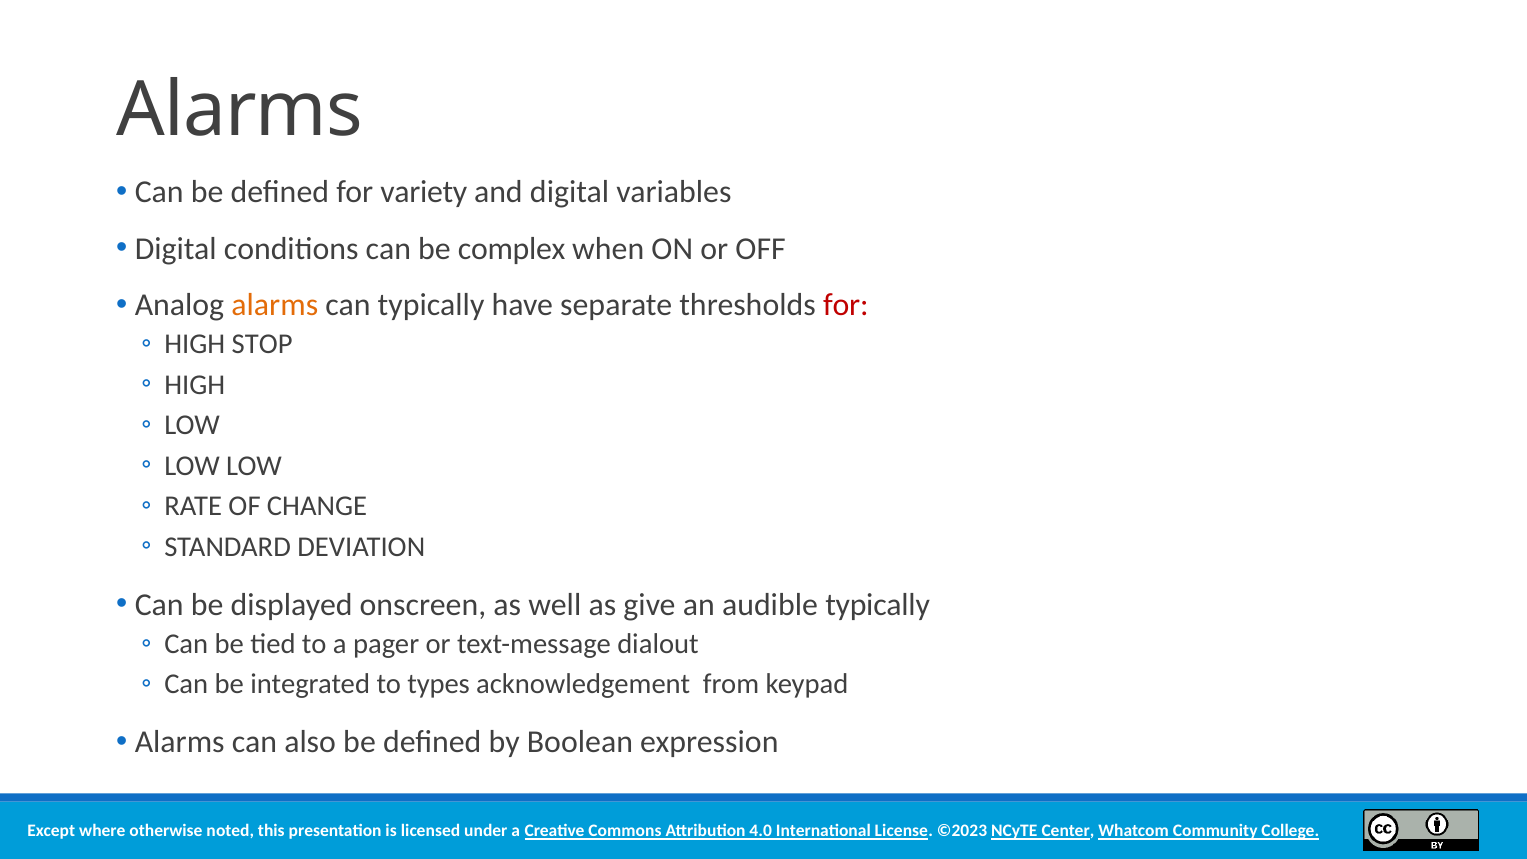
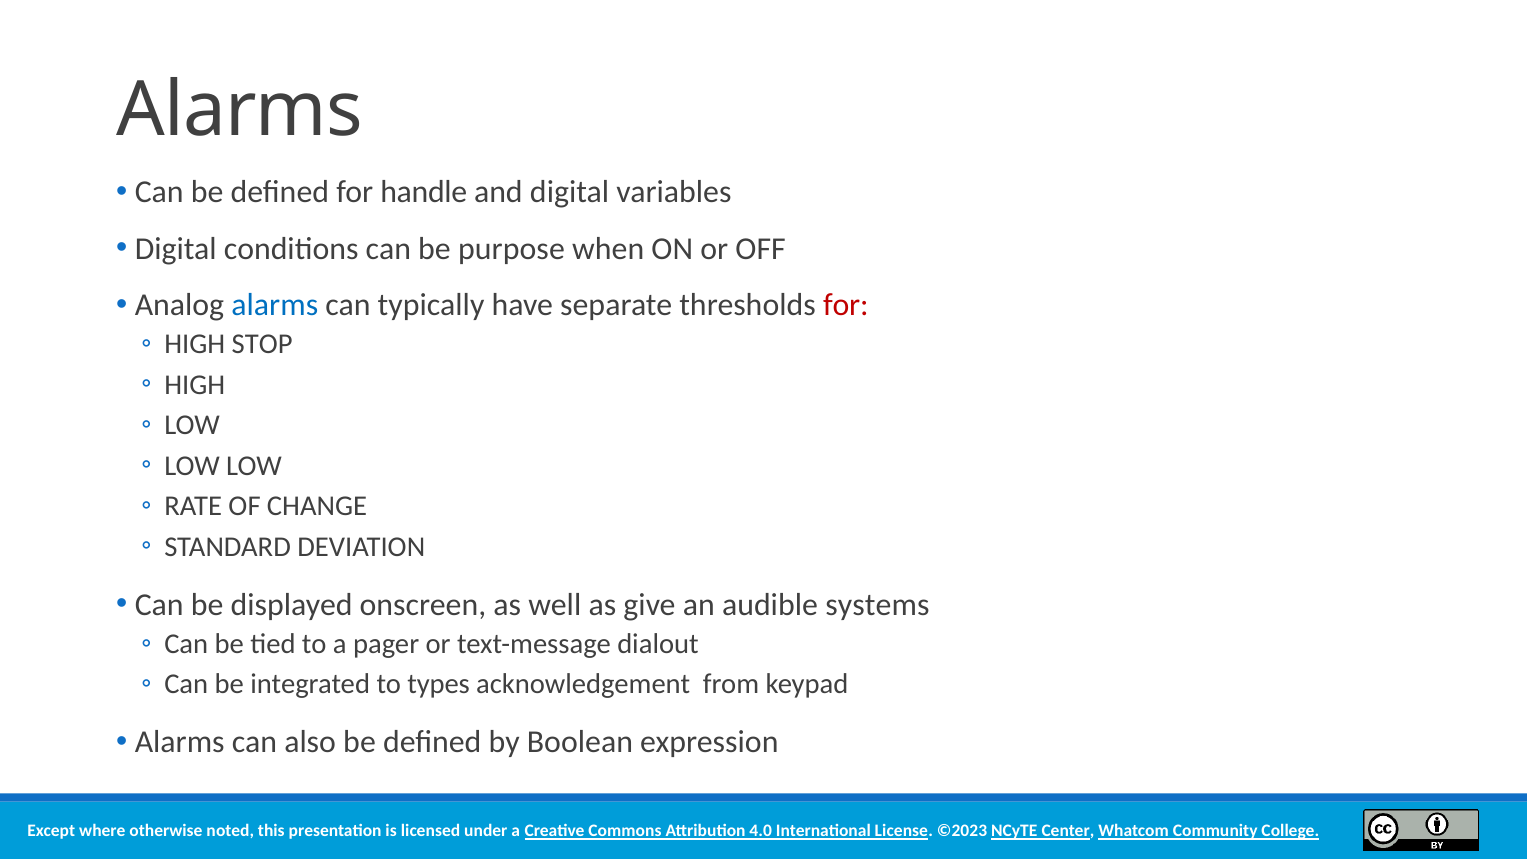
variety: variety -> handle (424, 192)
complex: complex -> purpose (511, 249)
alarms colour: orange -> blue (275, 305)
audible typically: typically -> systems (877, 605)
